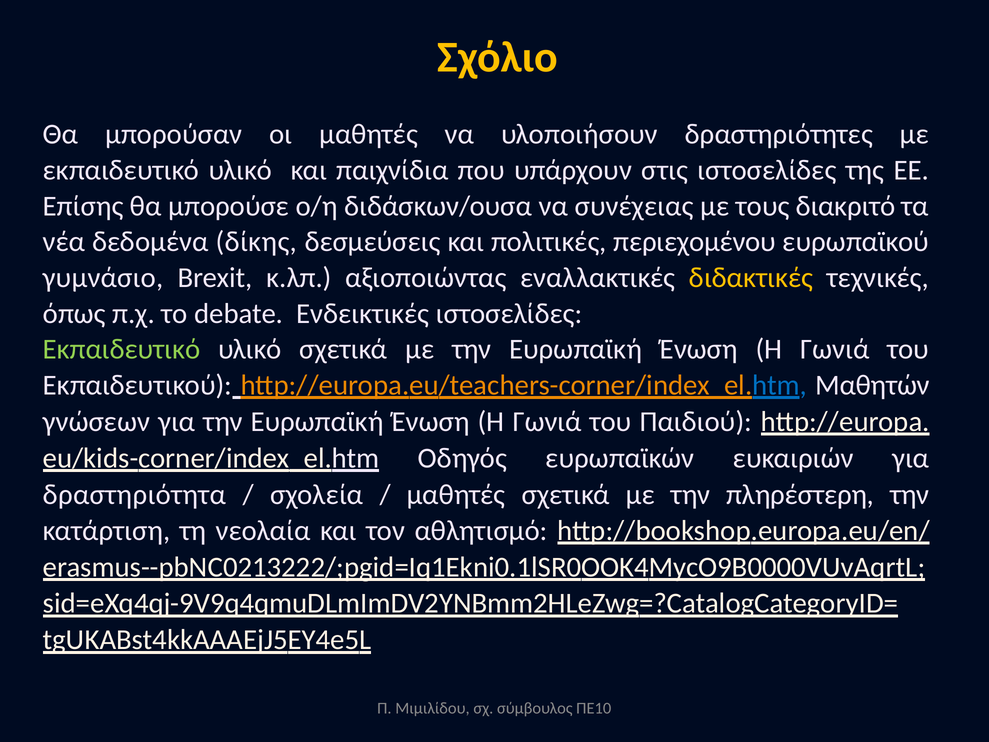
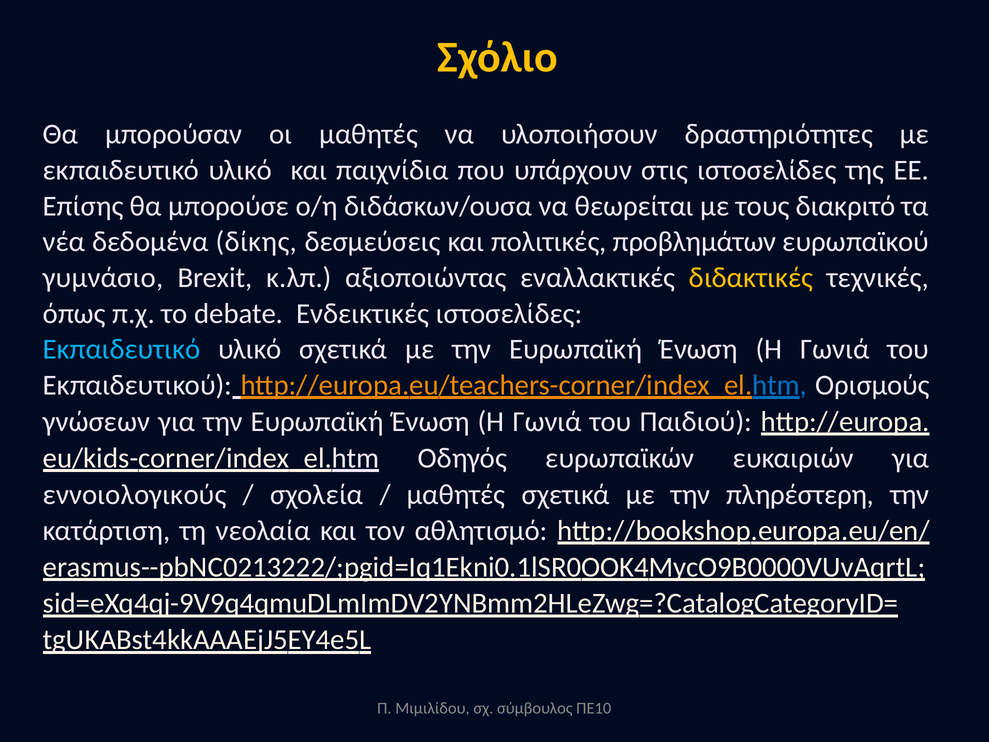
συνέχειας: συνέχειας -> θεωρείται (634, 206)
περιεχομένου: περιεχομένου -> προβλημάτων (695, 242)
Εκπαιδευτικό colour: light green -> light blue (122, 349)
Μαθητών: Μαθητών -> Ορισμούς (873, 385)
δραστηριότητα: δραστηριότητα -> εννοιολογικούς (135, 494)
